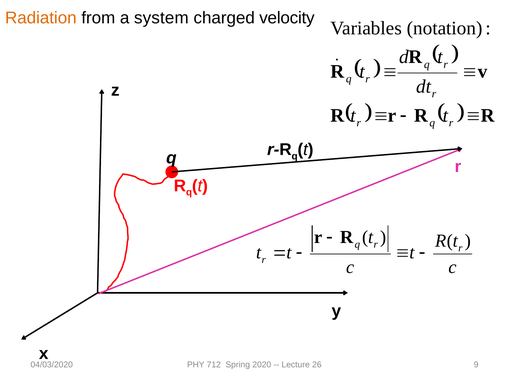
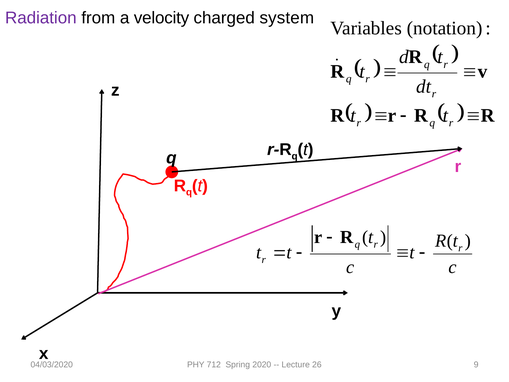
Radiation colour: orange -> purple (41, 18)
system: system -> velocity (162, 18)
velocity: velocity -> system (287, 18)
